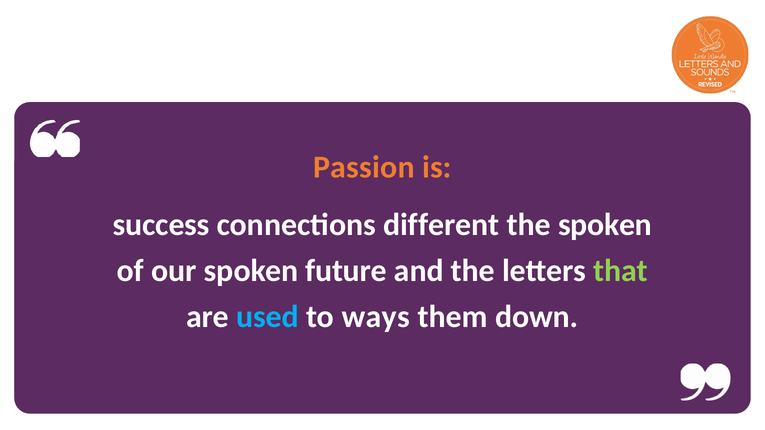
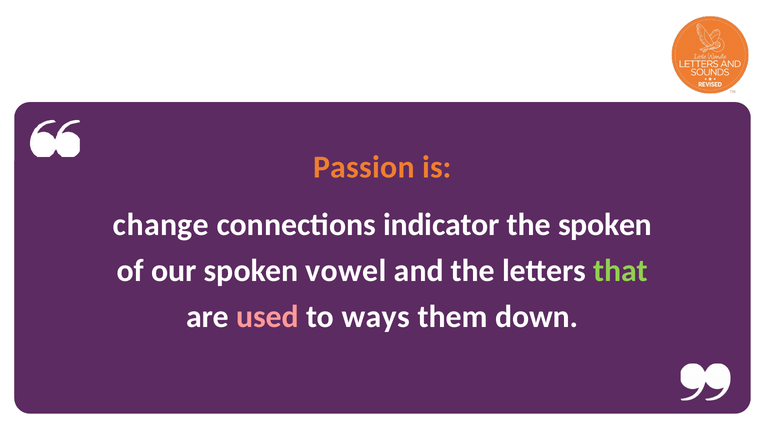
success: success -> change (161, 225)
different: different -> indicator (441, 225)
future: future -> vowel (346, 271)
used colour: light blue -> pink (268, 317)
